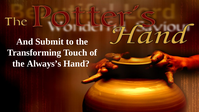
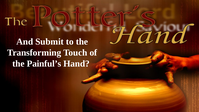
Always’s: Always’s -> Painful’s (44, 64)
